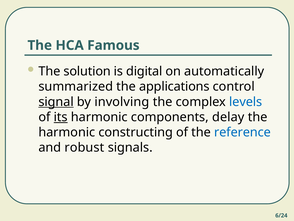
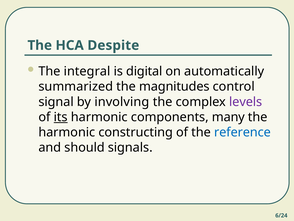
Famous: Famous -> Despite (113, 45)
solution: solution -> integral (87, 71)
applications: applications -> magnitudes (174, 86)
signal underline: present -> none (56, 102)
levels colour: blue -> purple (246, 102)
delay: delay -> many (228, 117)
robust: robust -> should (85, 147)
